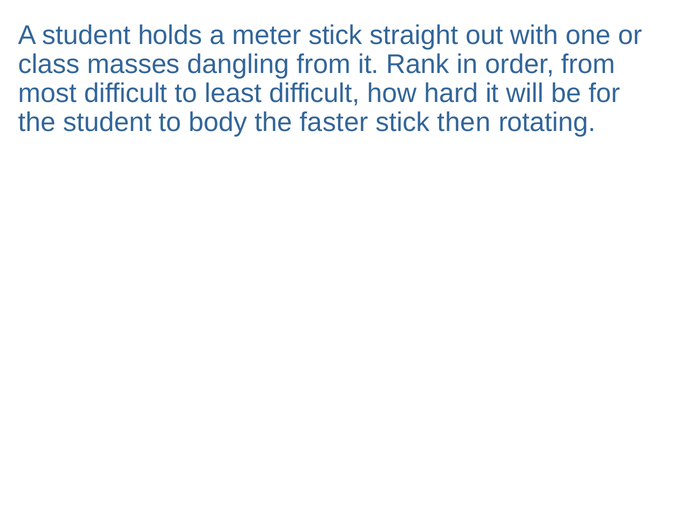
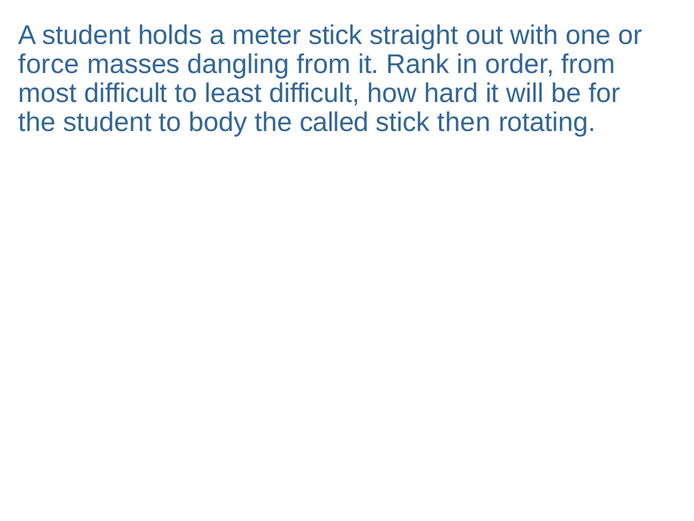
class: class -> force (49, 64)
faster: faster -> called (334, 122)
